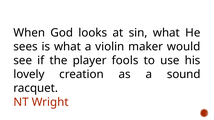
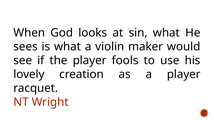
a sound: sound -> player (184, 75)
